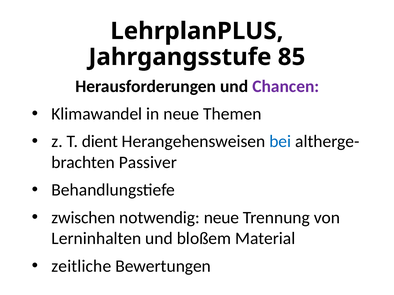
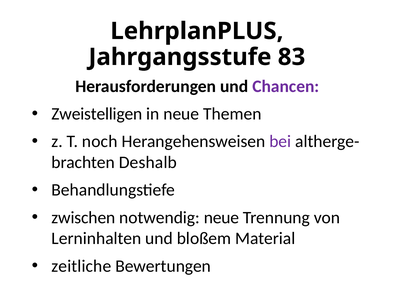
85: 85 -> 83 (292, 57)
Klimawandel: Klimawandel -> Zweistelligen (97, 114)
dient: dient -> noch (100, 142)
bei colour: blue -> purple (280, 142)
Passiver: Passiver -> Deshalb (148, 163)
